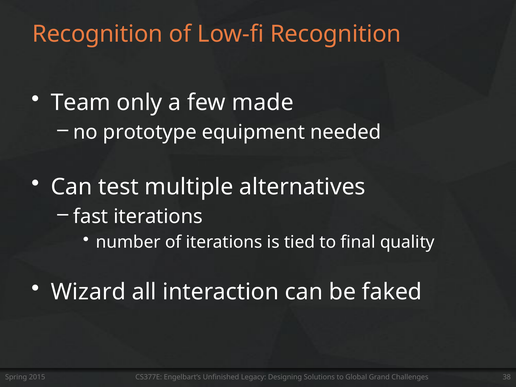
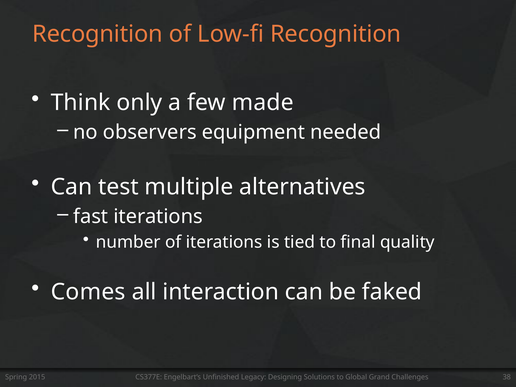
Team: Team -> Think (81, 103)
prototype: prototype -> observers (150, 132)
Wizard: Wizard -> Comes (88, 292)
